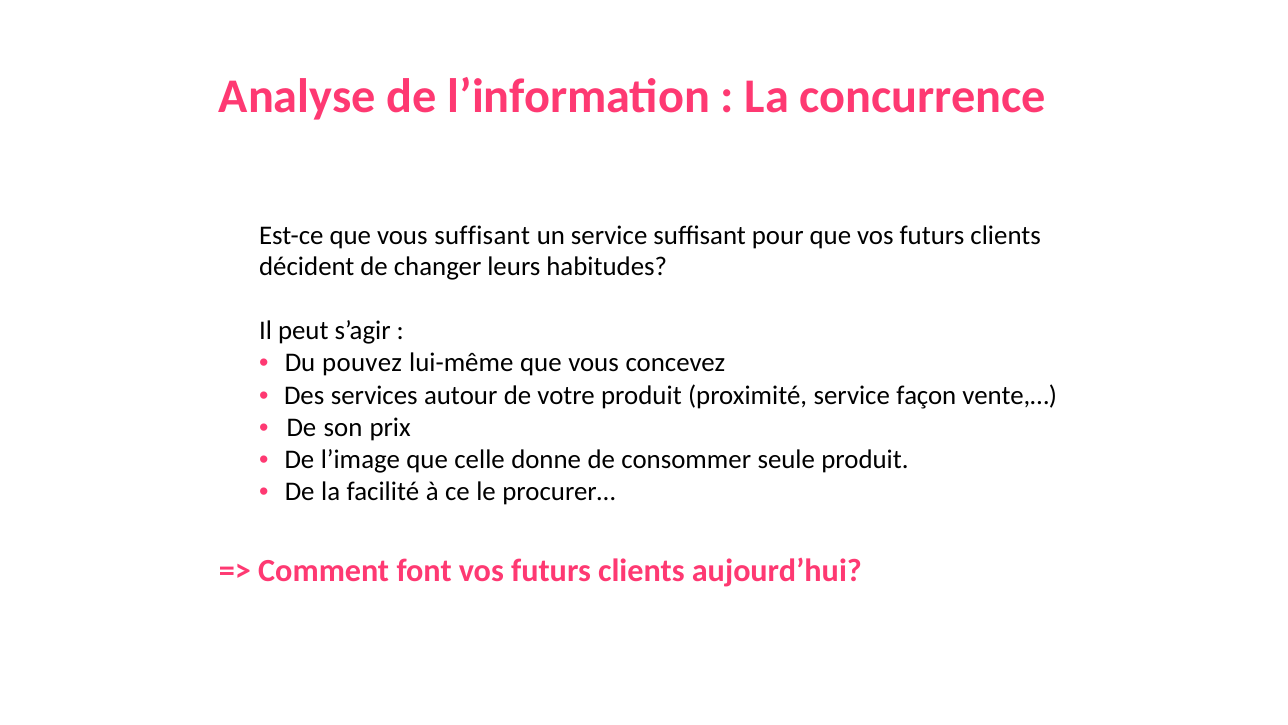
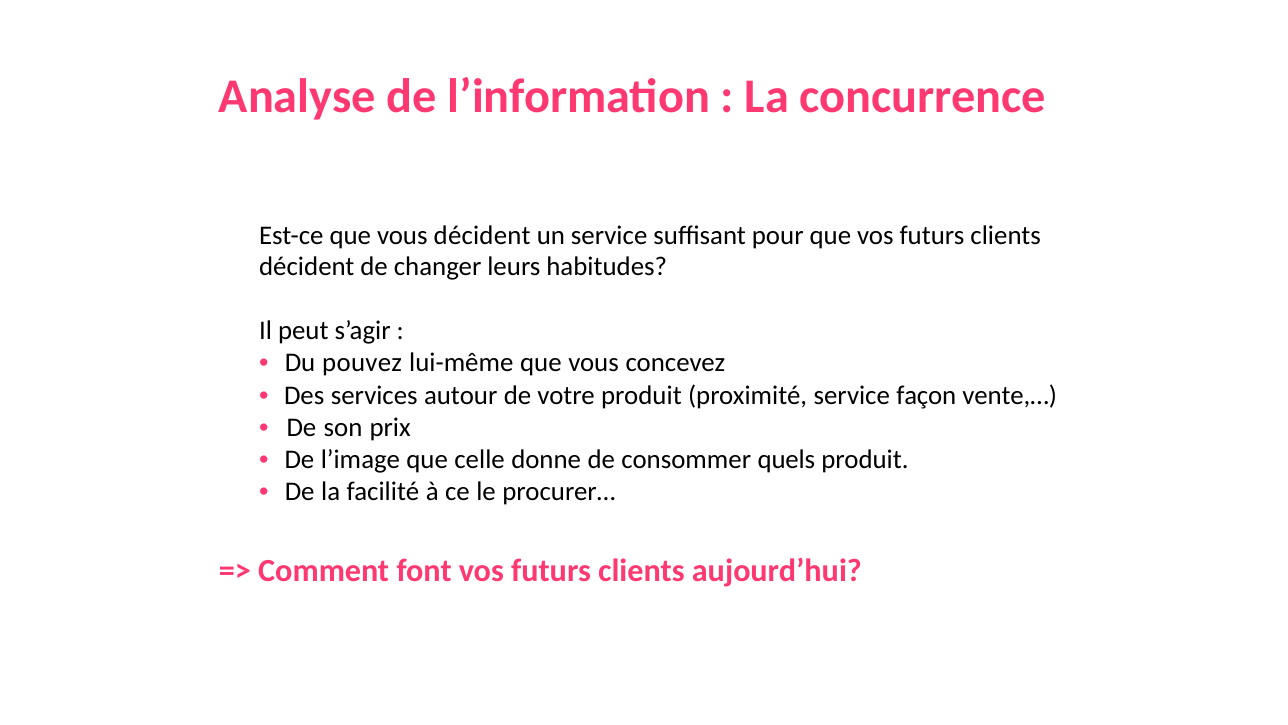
vous suffisant: suffisant -> décident (482, 236)
seule: seule -> quels (786, 459)
